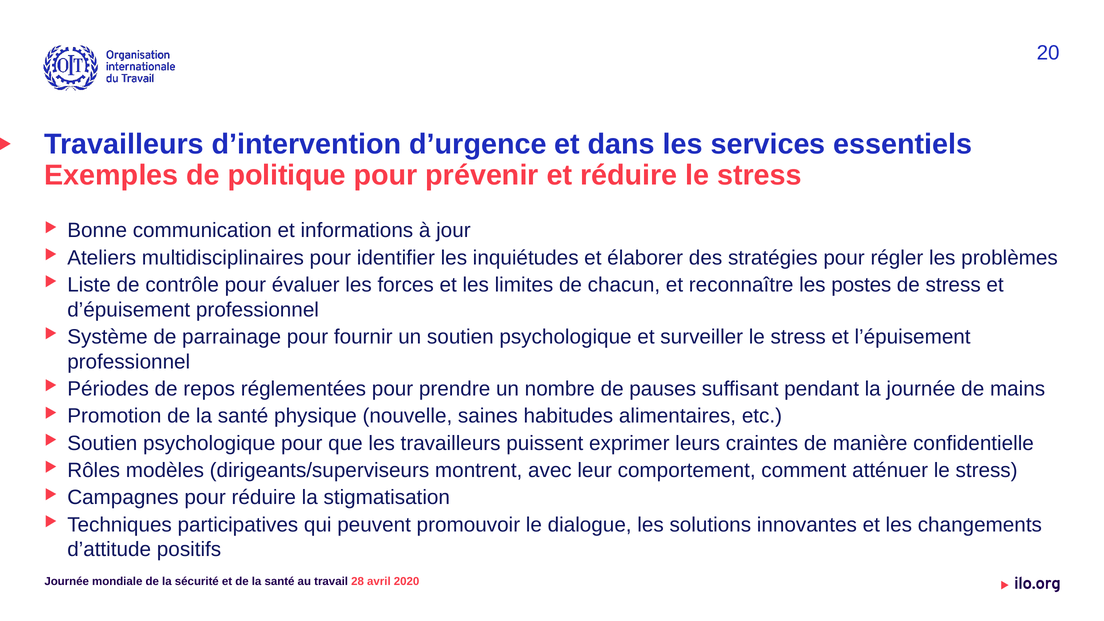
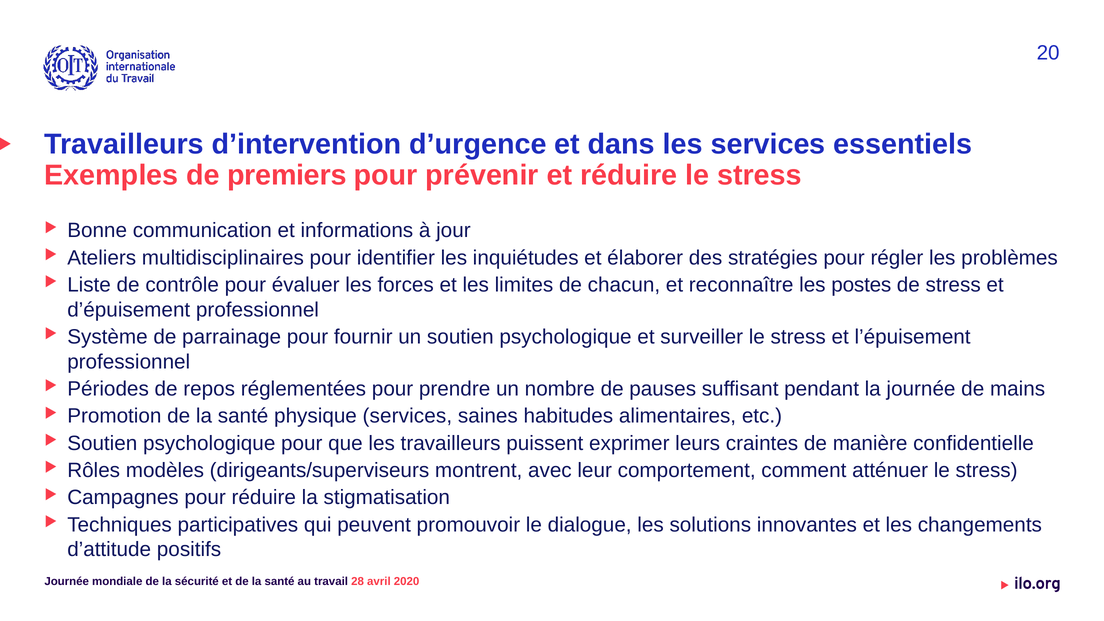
politique: politique -> premiers (287, 175)
physique nouvelle: nouvelle -> services (407, 416)
